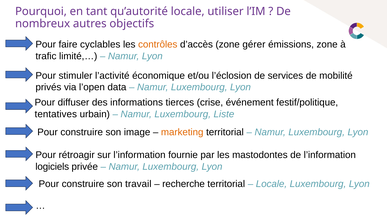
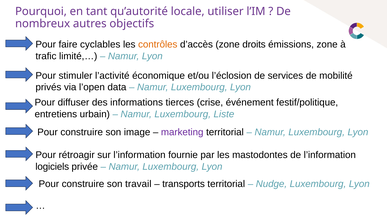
gérer: gérer -> droits (254, 44)
tentatives: tentatives -> entretiens (56, 114)
marketing colour: orange -> purple (182, 132)
recherche: recherche -> transports (184, 184)
Locale: Locale -> Nudge (271, 184)
